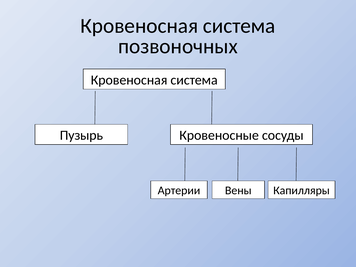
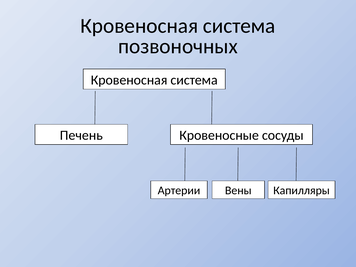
Пузырь: Пузырь -> Печень (81, 135)
